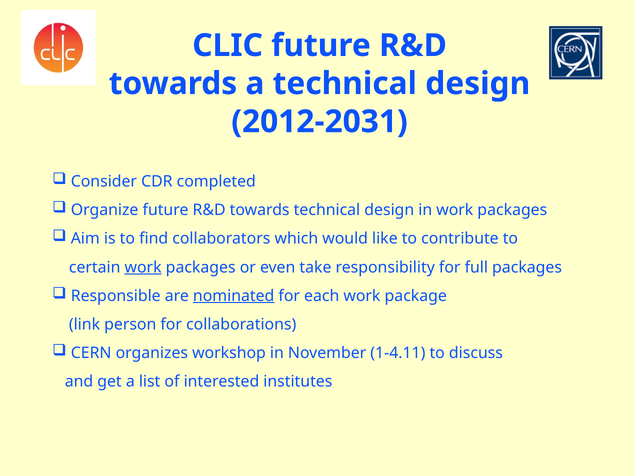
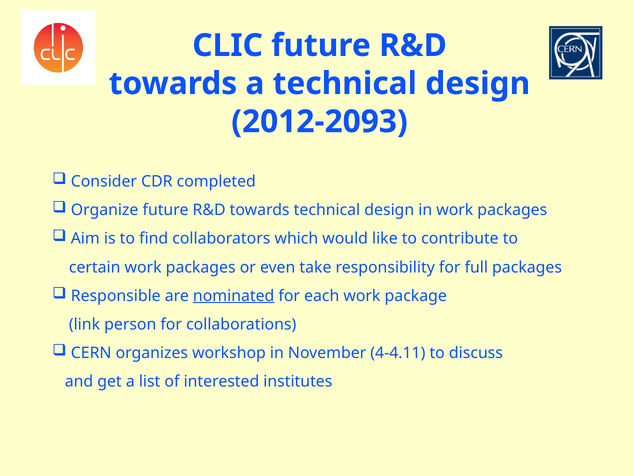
2012-2031: 2012-2031 -> 2012-2093 (319, 122)
work underline: present -> none (143, 267)
1-4.11: 1-4.11 -> 4-4.11 (398, 353)
